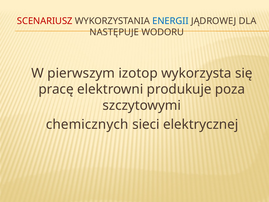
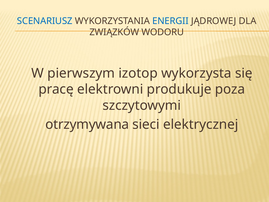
SCENARIUSZ colour: red -> blue (45, 21)
NASTĘPUJE: NASTĘPUJE -> ZWIĄZKÓW (114, 32)
chemicznych: chemicznych -> otrzymywana (87, 124)
